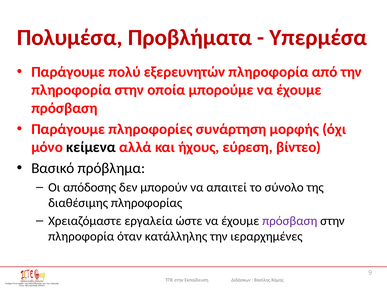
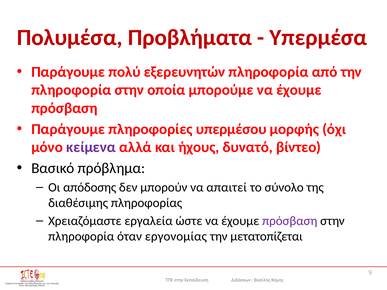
συνάρτηση: συνάρτηση -> υπερμέσου (231, 129)
κείμενα colour: black -> purple (91, 147)
εύρεση: εύρεση -> δυνατό (248, 147)
κατάλληλης: κατάλληλης -> εργoνoμίας (176, 237)
ιεραρχημένες: ιεραρχημένες -> μετατοπίζεται (267, 237)
